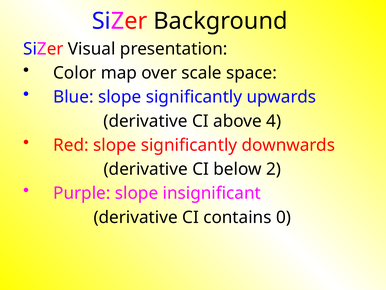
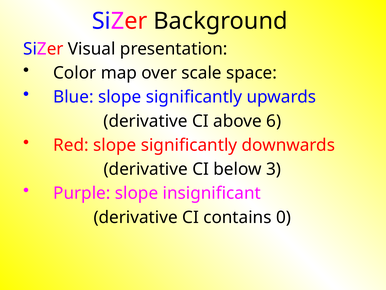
4: 4 -> 6 (274, 121)
2: 2 -> 3 (274, 169)
